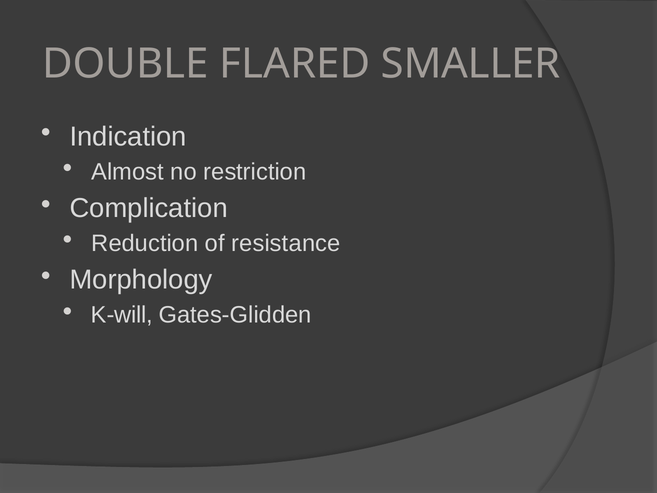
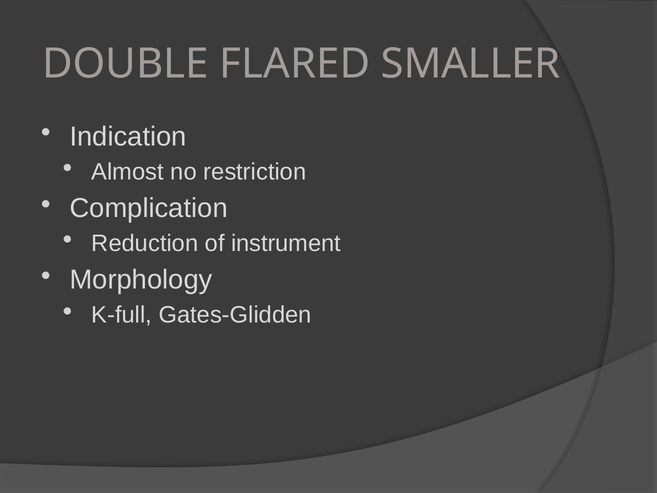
resistance: resistance -> instrument (286, 243)
K-will: K-will -> K-full (122, 315)
